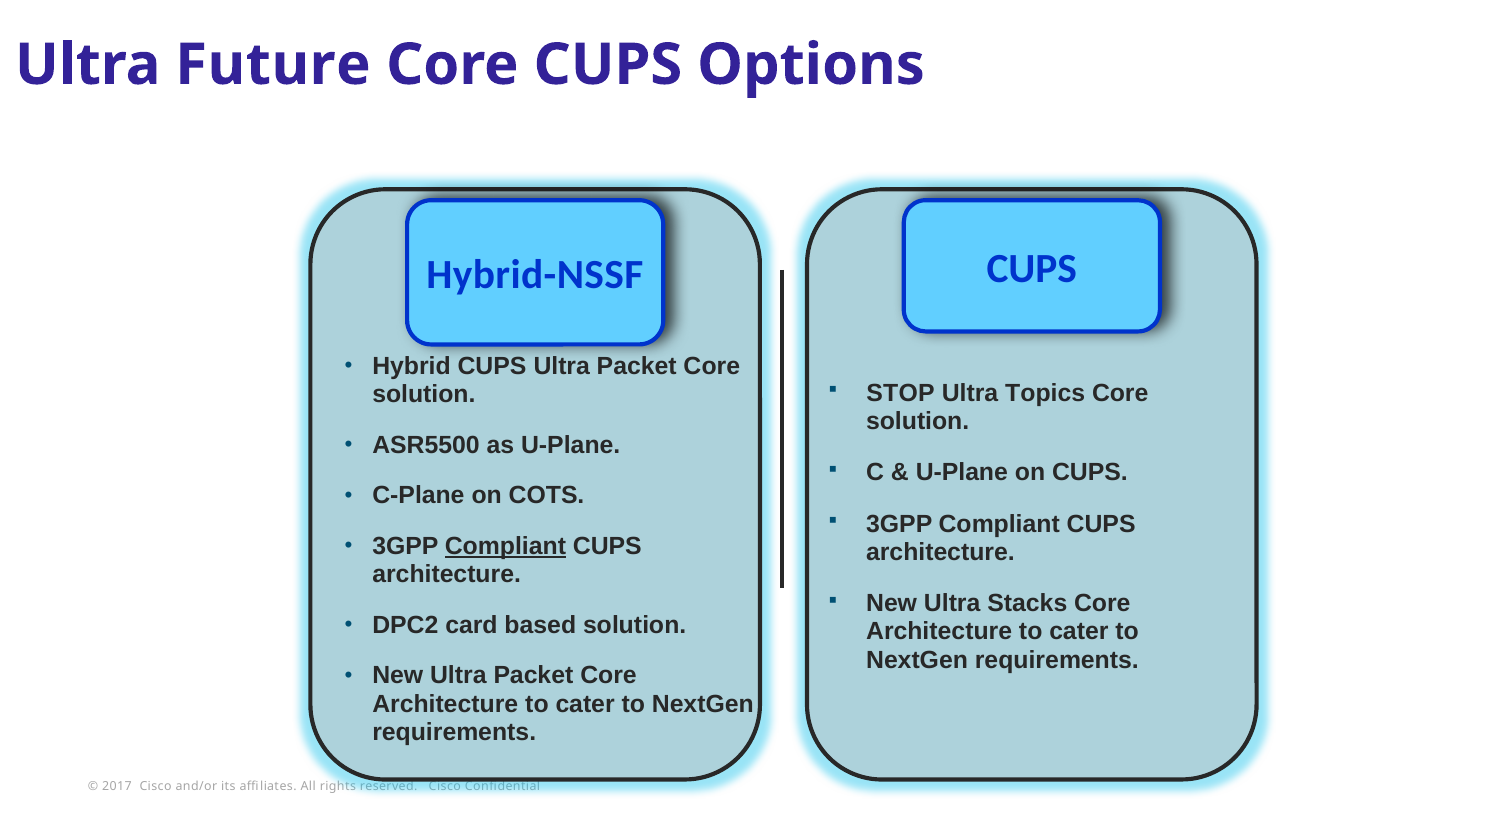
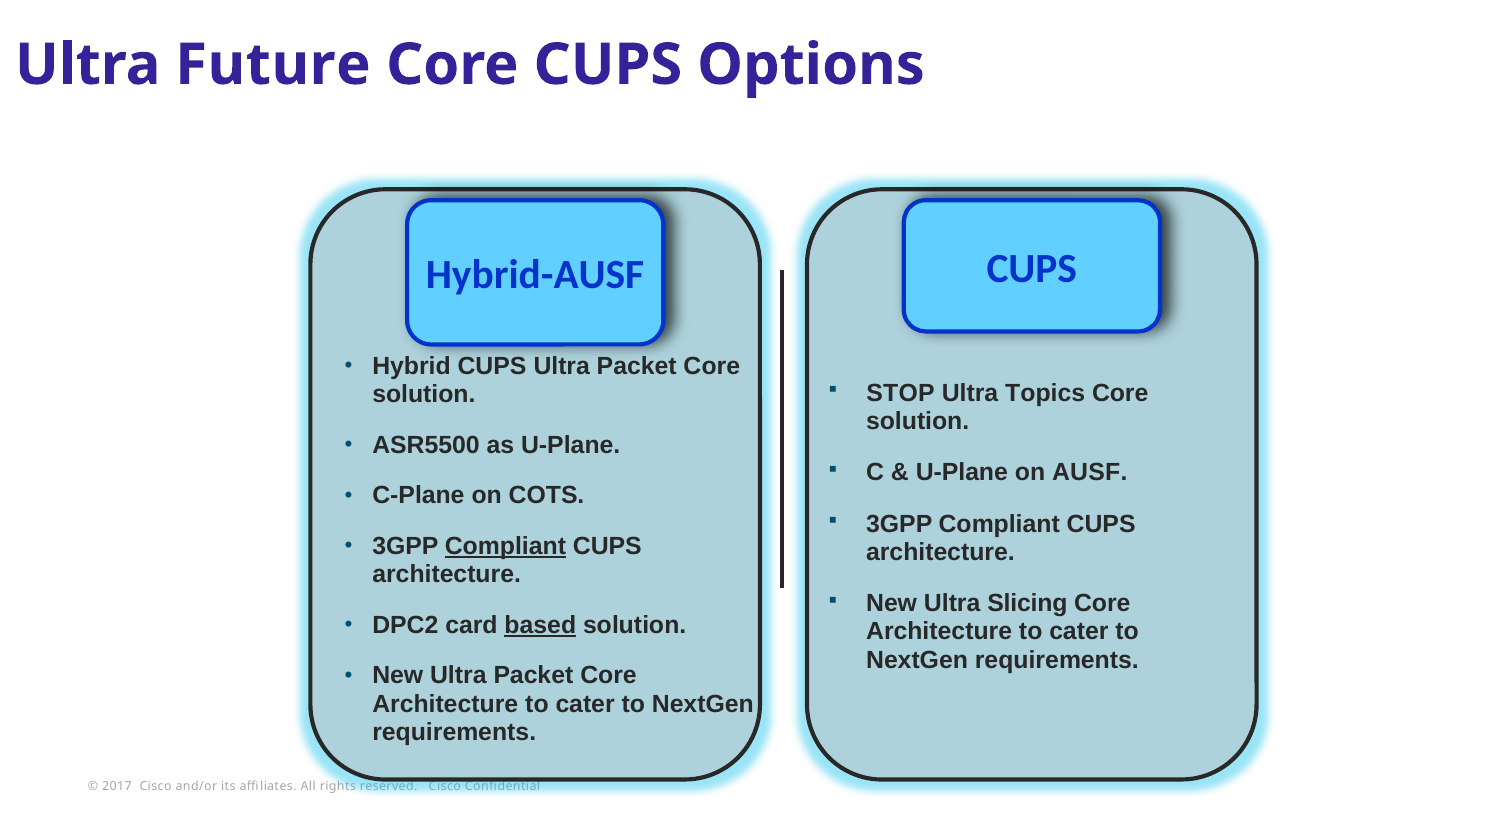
Hybrid-NSSF: Hybrid-NSSF -> Hybrid-AUSF (535, 275)
on CUPS: CUPS -> AUSF (1090, 473)
Stacks: Stacks -> Slicing (1027, 604)
based underline: none -> present (540, 625)
